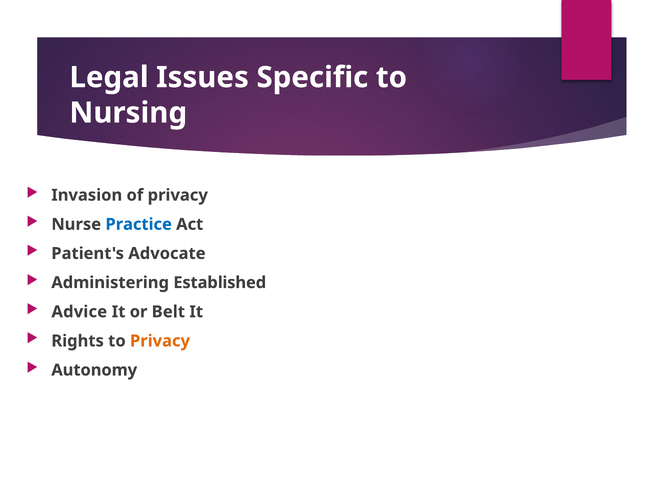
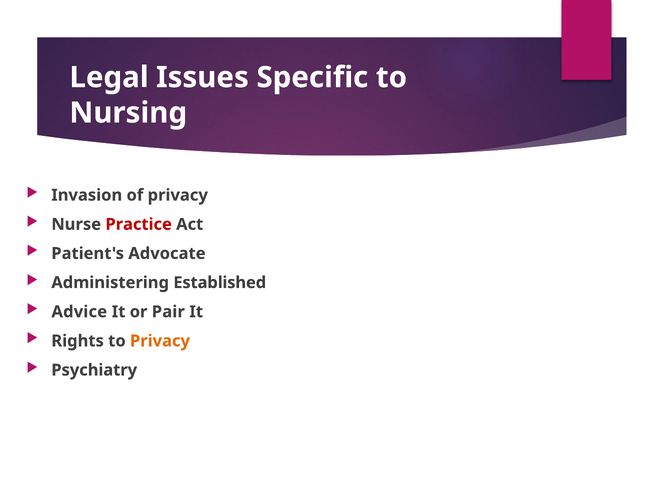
Practice colour: blue -> red (139, 224)
Belt: Belt -> Pair (168, 311)
Autonomy: Autonomy -> Psychiatry (94, 370)
